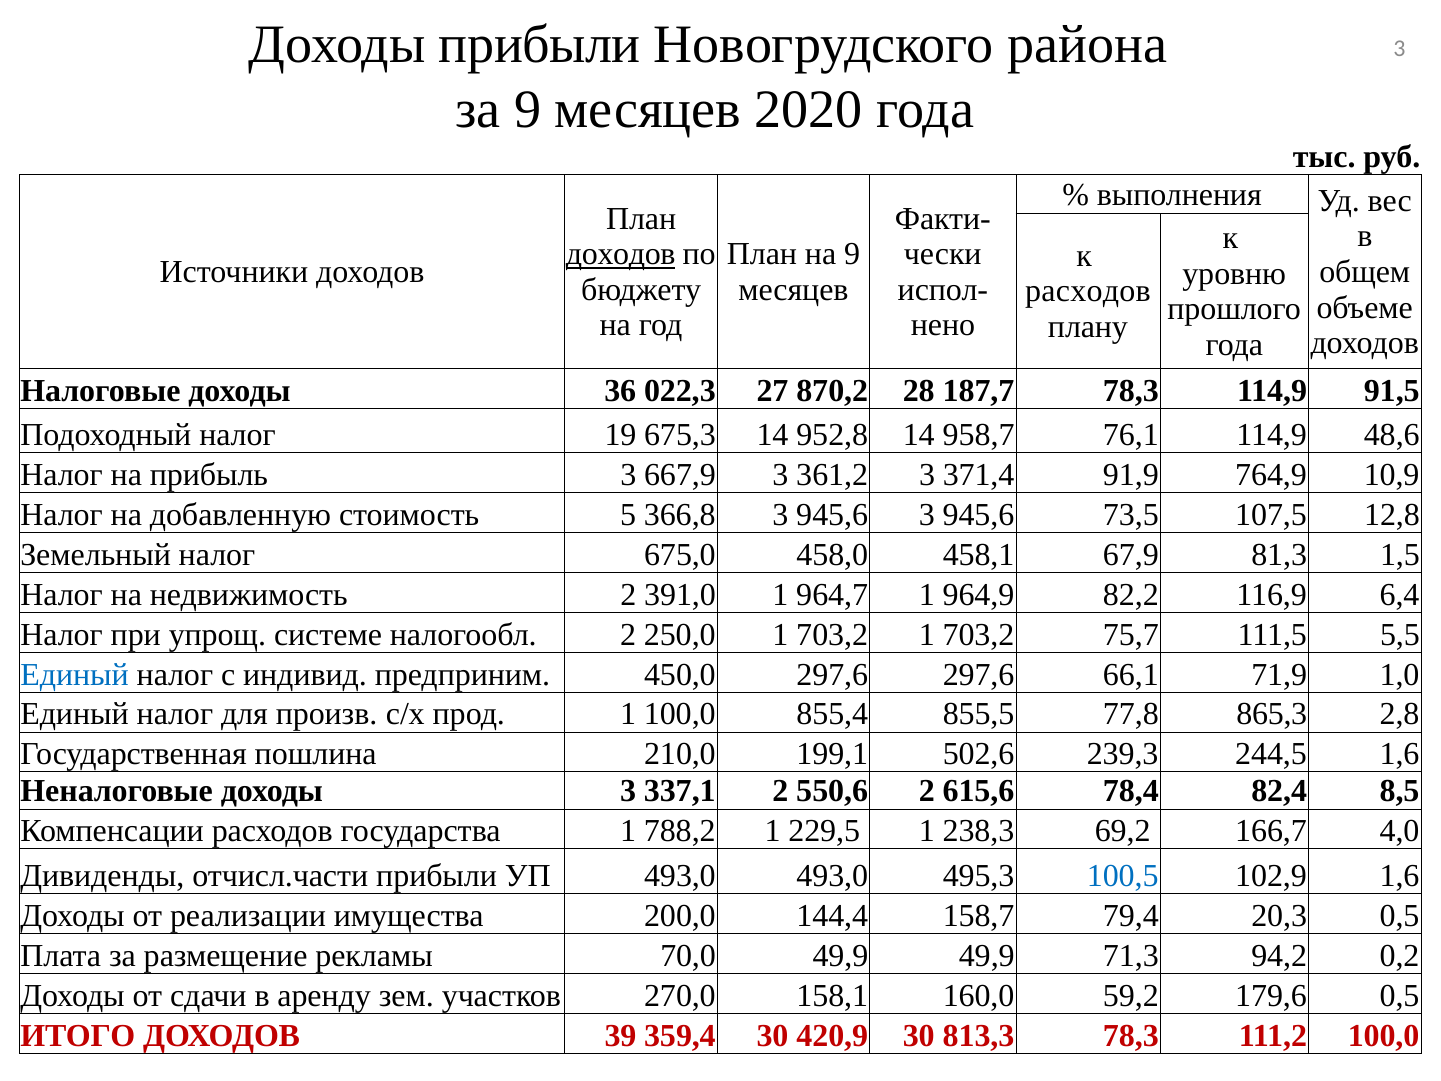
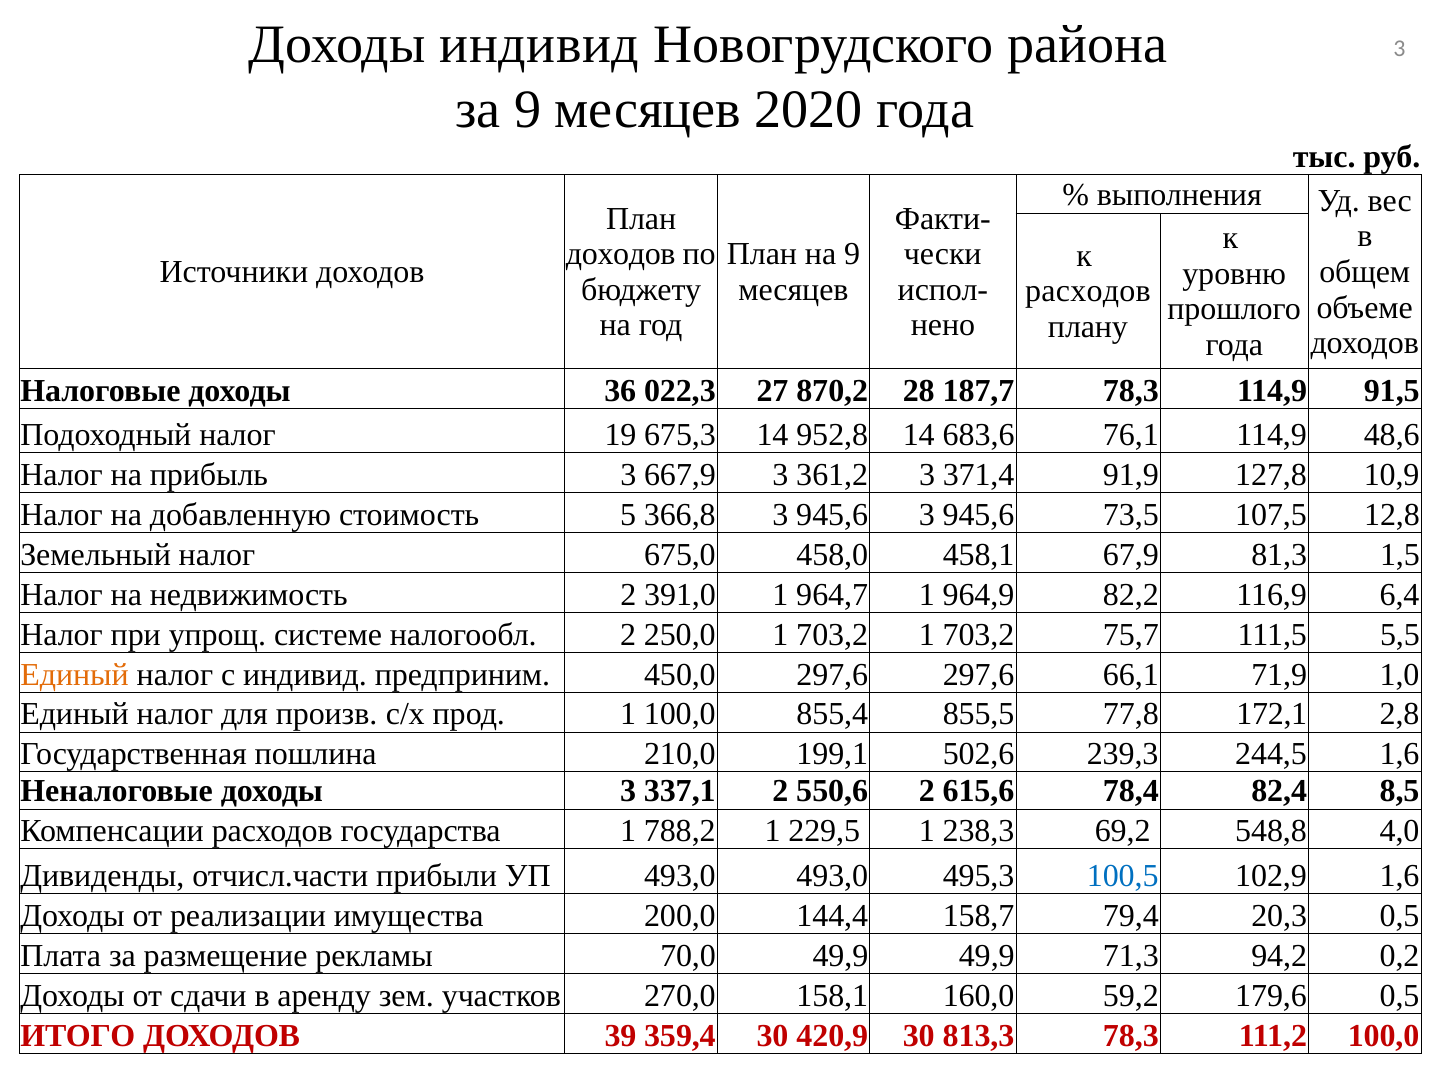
Доходы прибыли: прибыли -> индивид (539, 44)
доходов underline: present -> none (621, 254)
958,7: 958,7 -> 683,6 (979, 435)
764,9: 764,9 -> 127,8 (1271, 475)
Единый colour: blue -> orange (75, 674)
865,3: 865,3 -> 172,1 (1272, 714)
166,7: 166,7 -> 548,8 (1271, 831)
